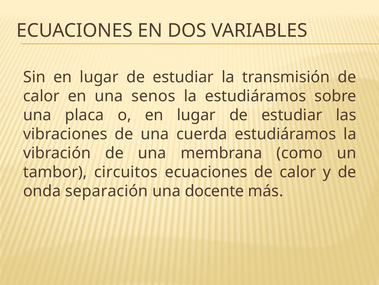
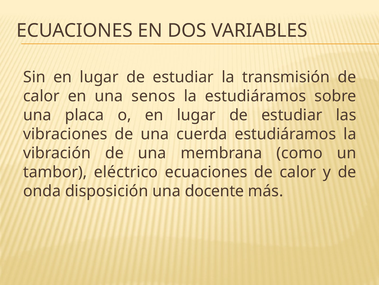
circuitos: circuitos -> eléctrico (126, 172)
separación: separación -> disposición (107, 191)
